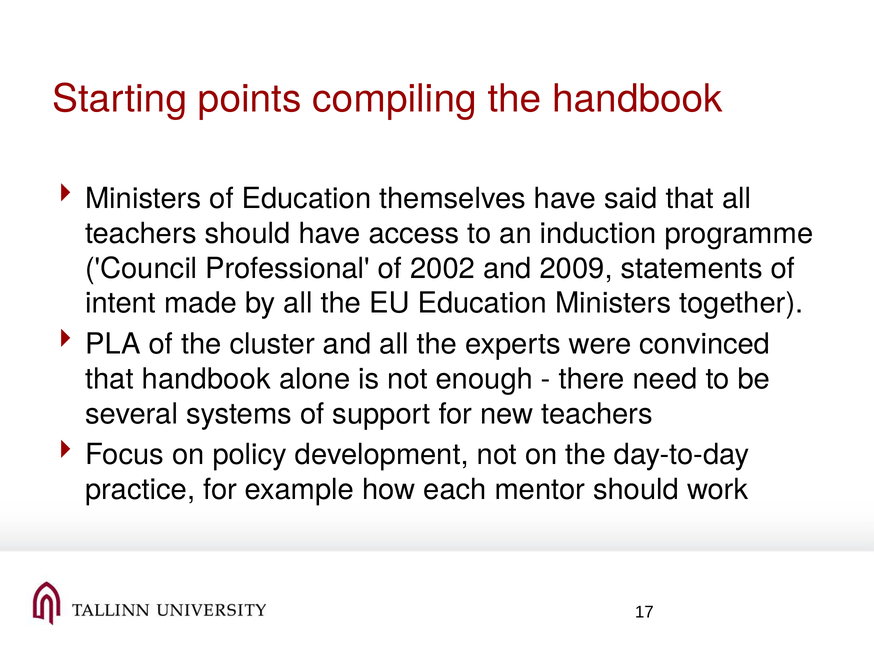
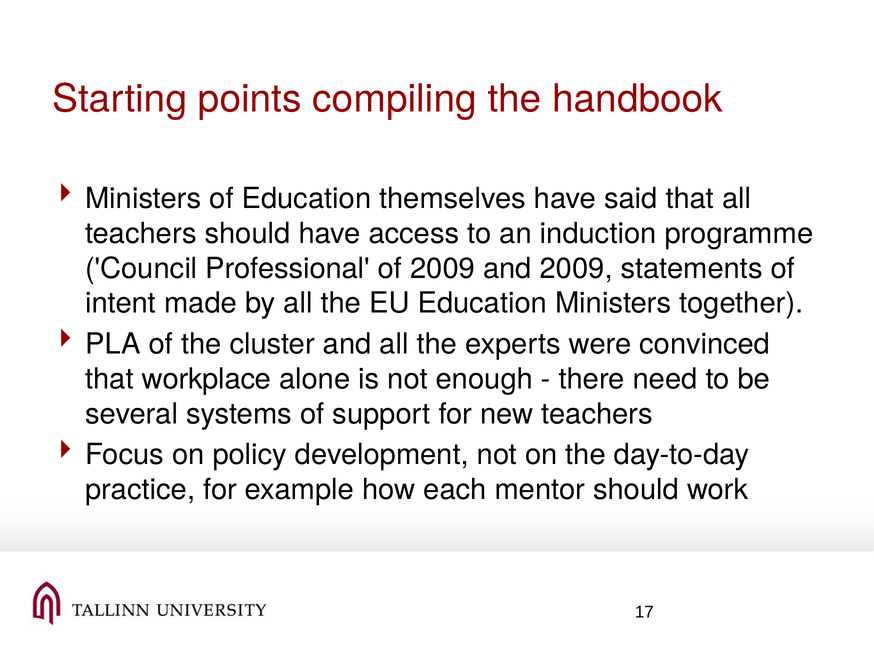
of 2002: 2002 -> 2009 (443, 269)
that handbook: handbook -> workplace (206, 379)
